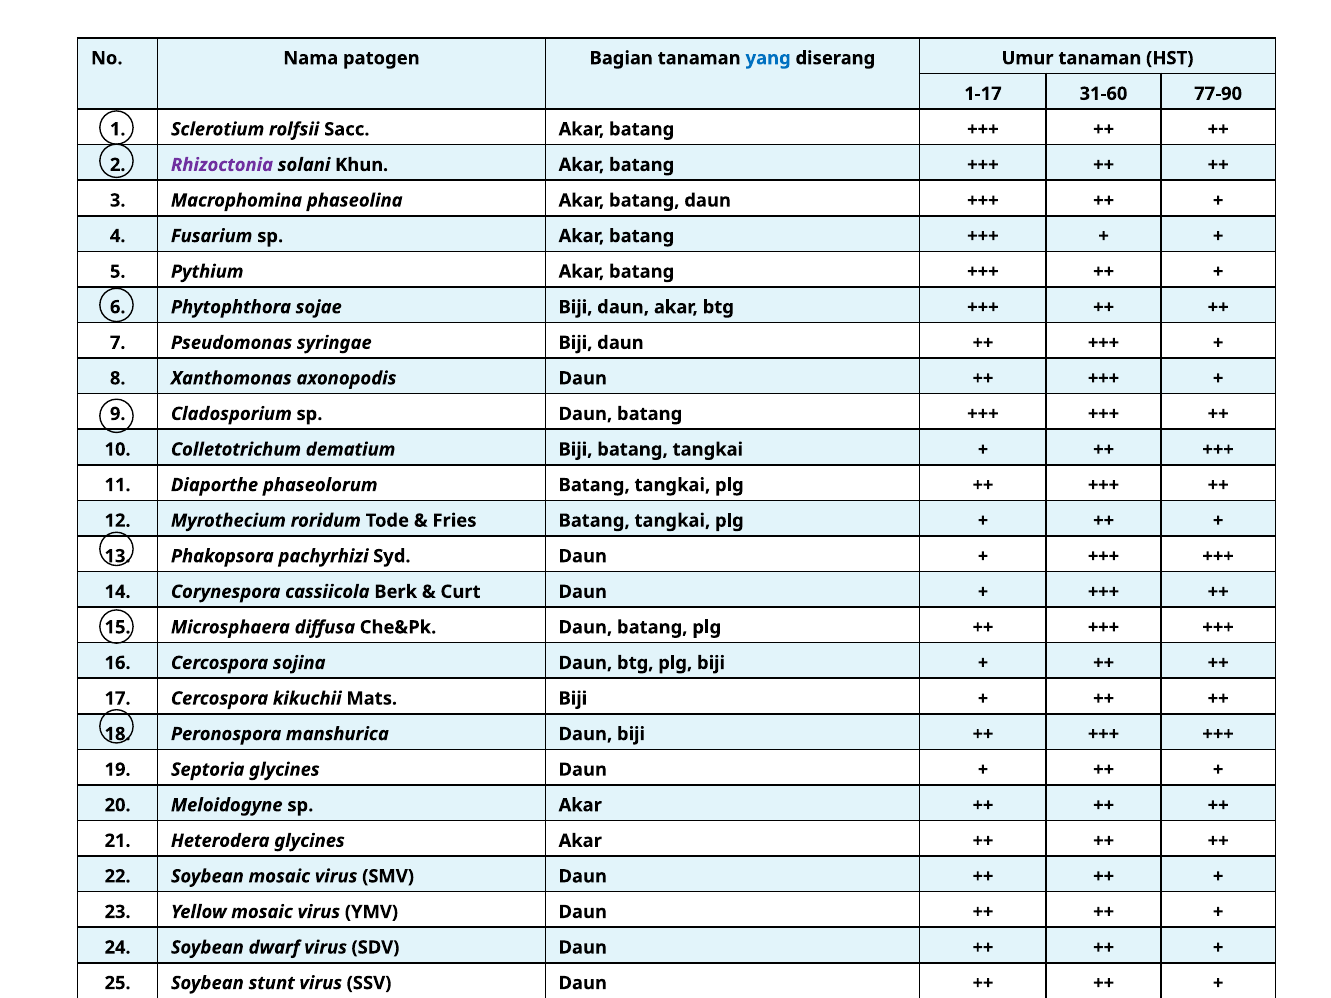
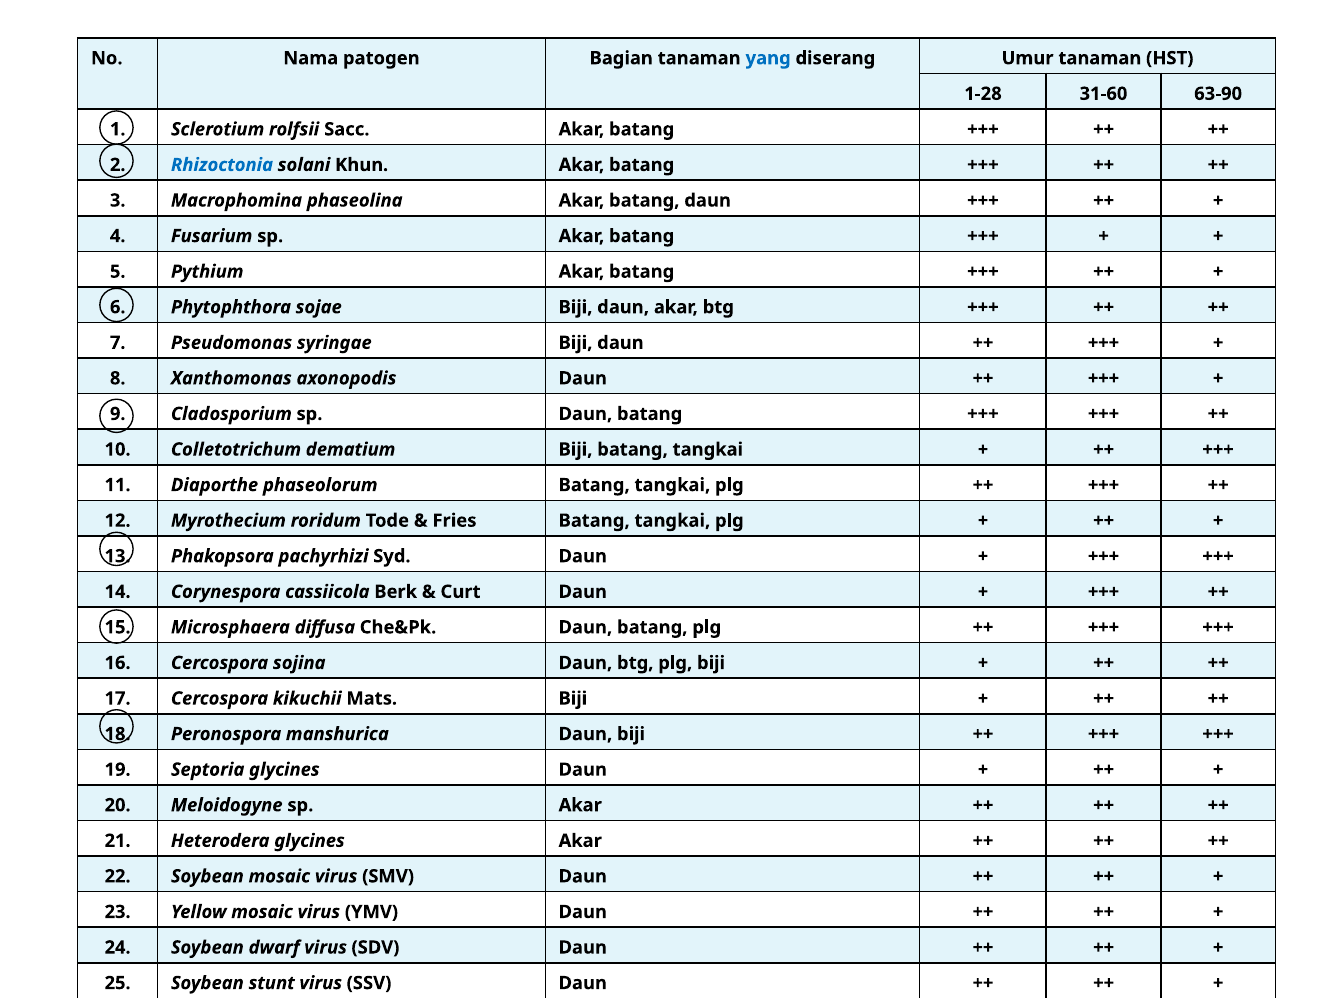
1-17: 1-17 -> 1-28 (983, 94)
77-90: 77-90 -> 63-90 (1218, 94)
Rhizoctonia colour: purple -> blue (222, 165)
